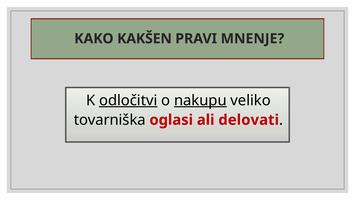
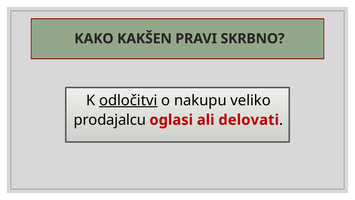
MNENJE: MNENJE -> SKRBNO (253, 39)
nakupu underline: present -> none (200, 100)
tovarniška: tovarniška -> prodajalcu (110, 120)
